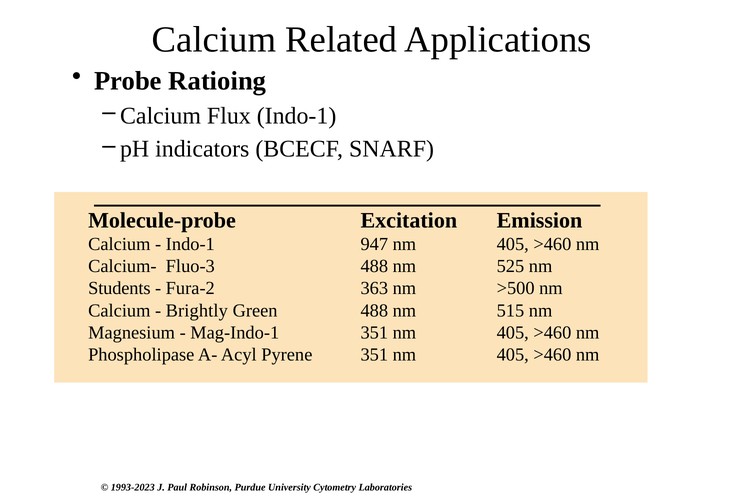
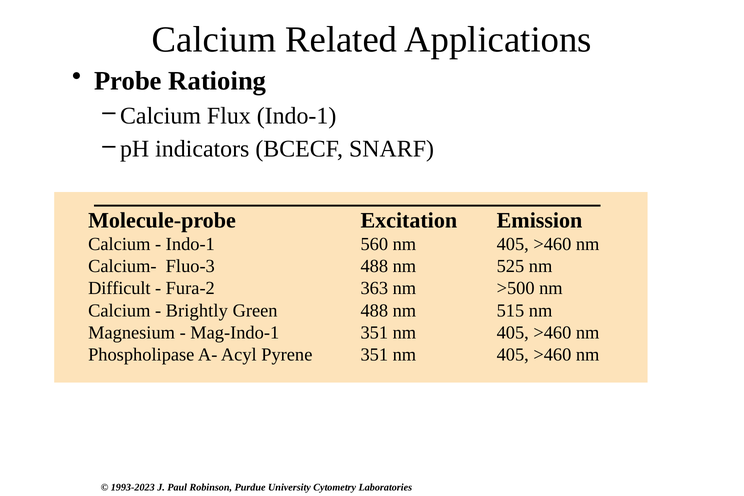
947: 947 -> 560 (374, 244)
Students: Students -> Difficult (119, 288)
